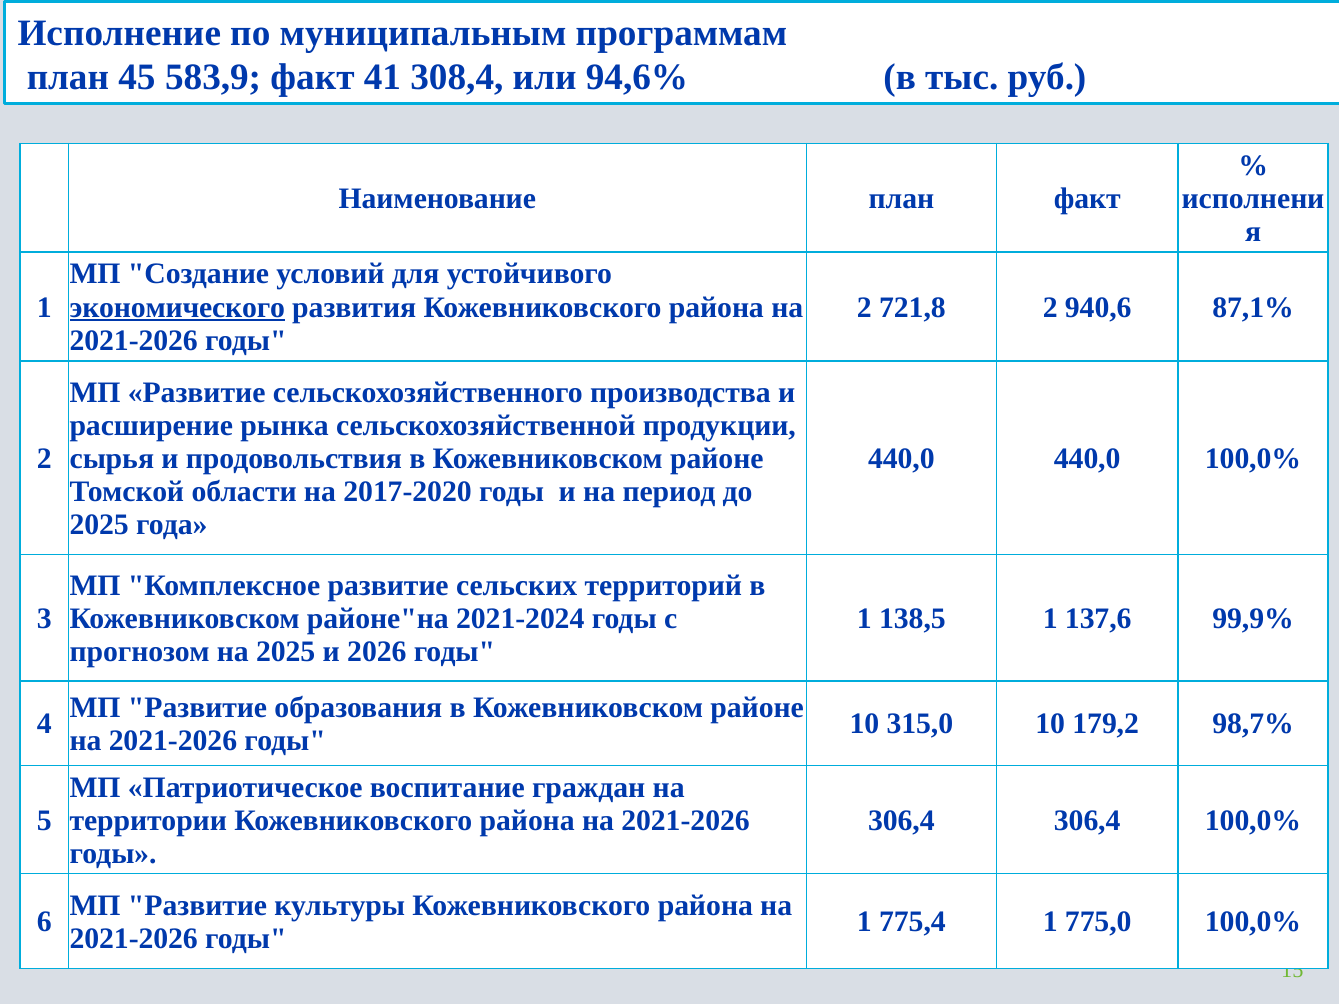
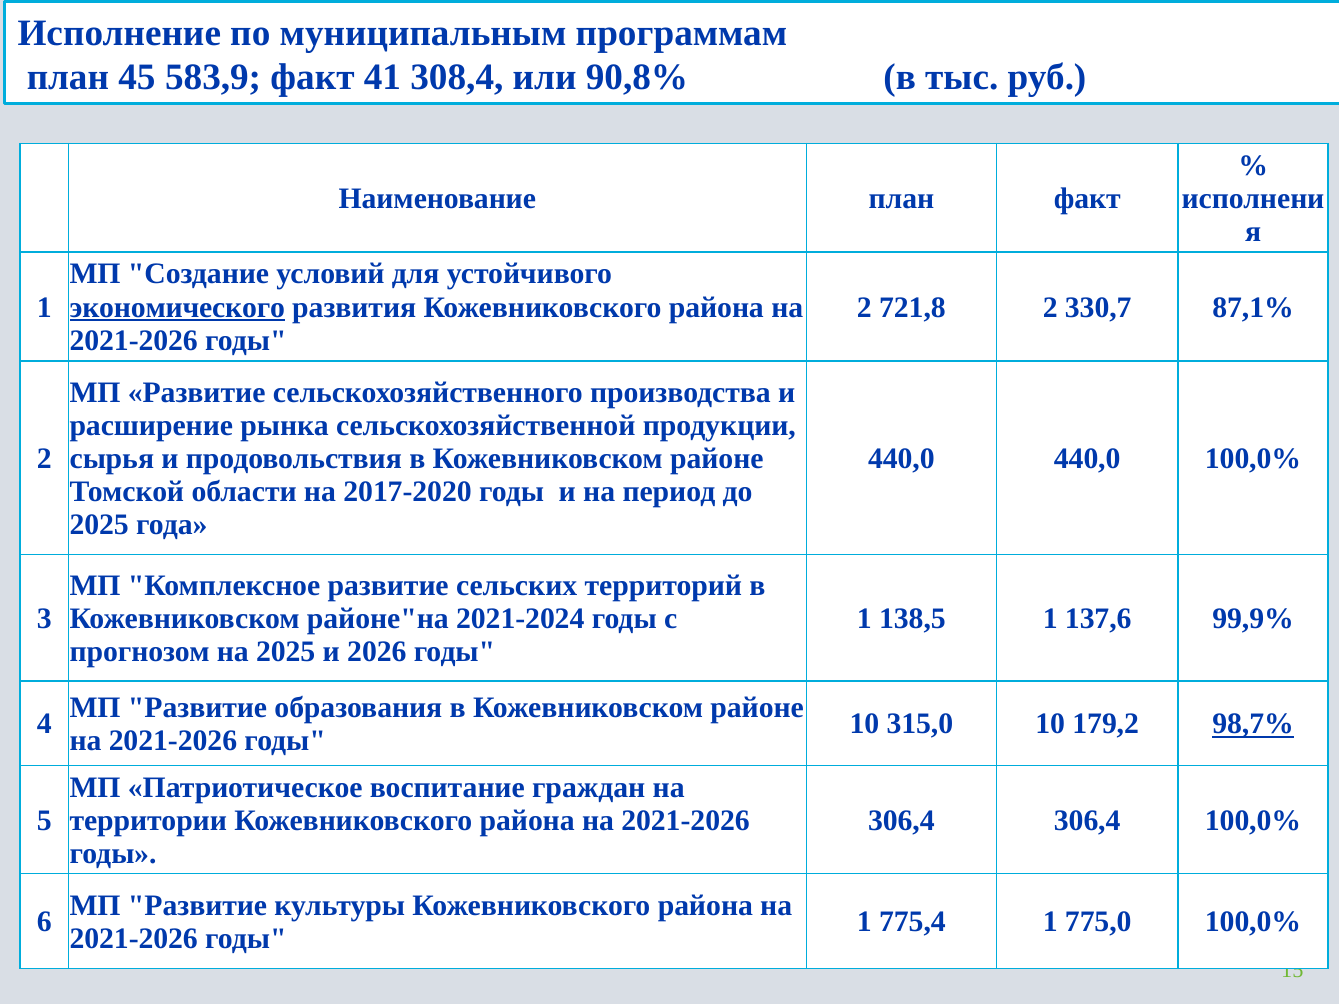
94,6%: 94,6% -> 90,8% (637, 77)
940,6: 940,6 -> 330,7 (1098, 307)
98,7% underline: none -> present (1253, 724)
